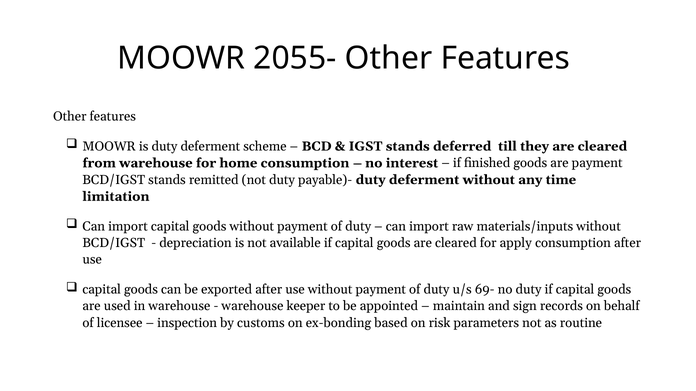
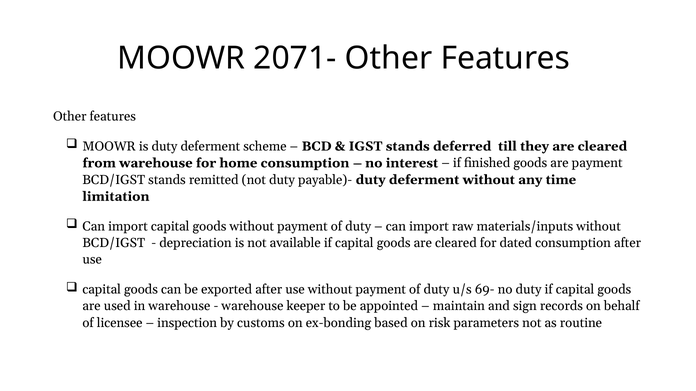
2055-: 2055- -> 2071- (295, 58)
apply: apply -> dated (516, 243)
